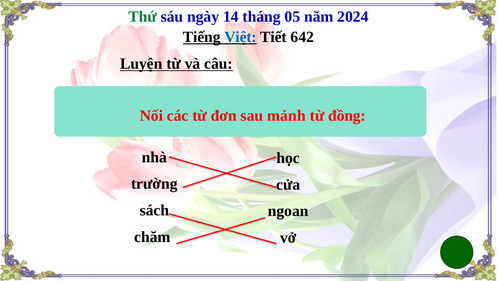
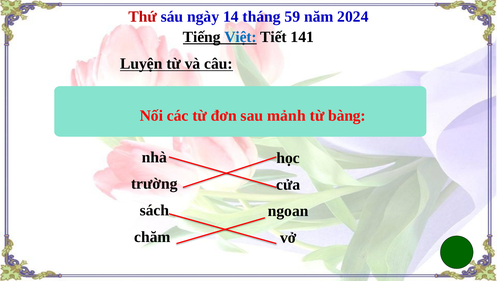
Thứ colour: green -> red (143, 17)
05: 05 -> 59 (292, 17)
642: 642 -> 141 (302, 37)
đồng: đồng -> bàng (347, 116)
